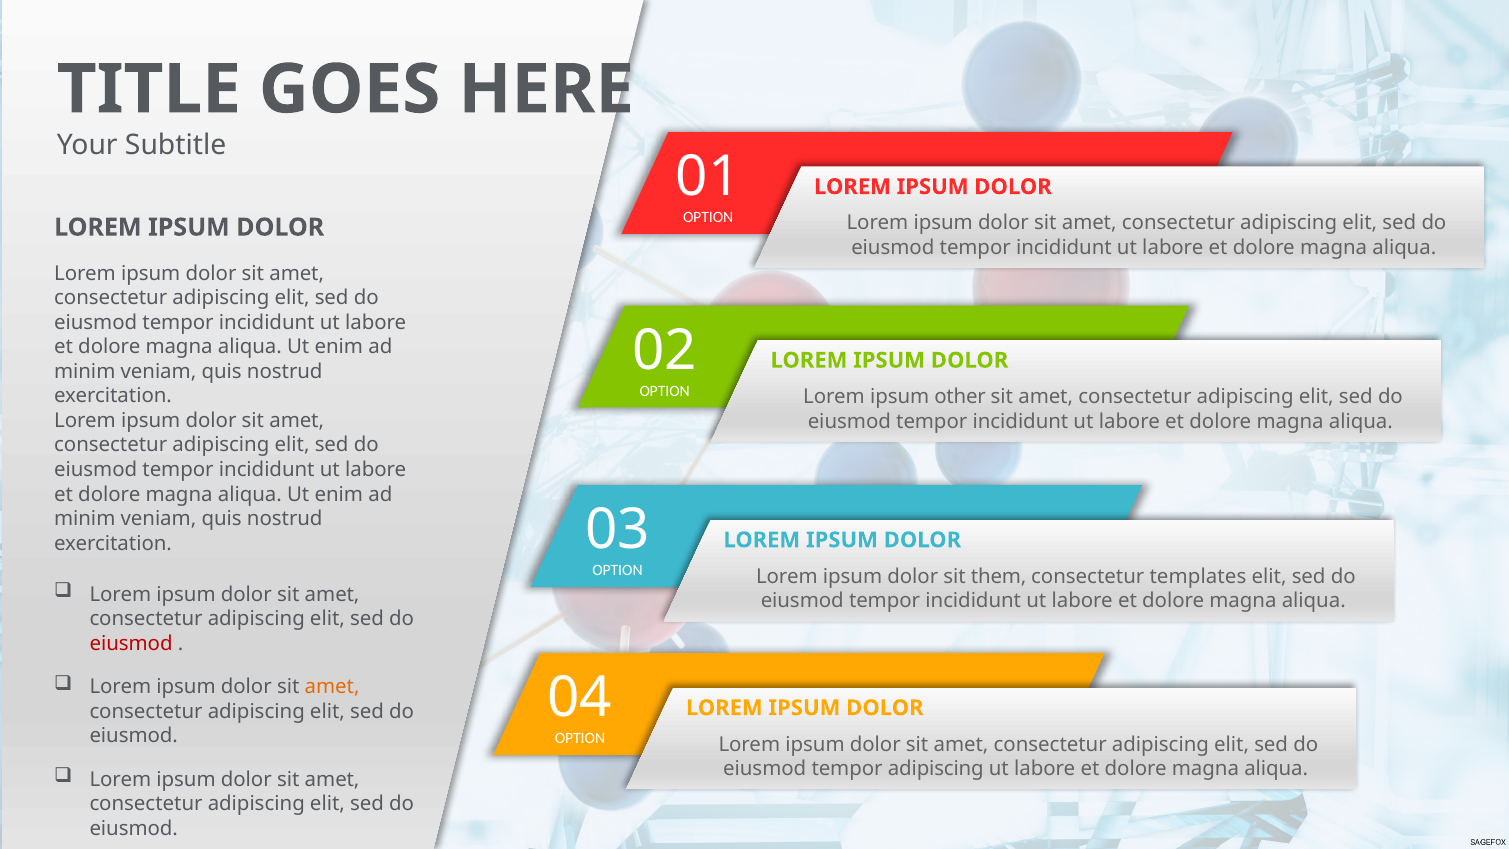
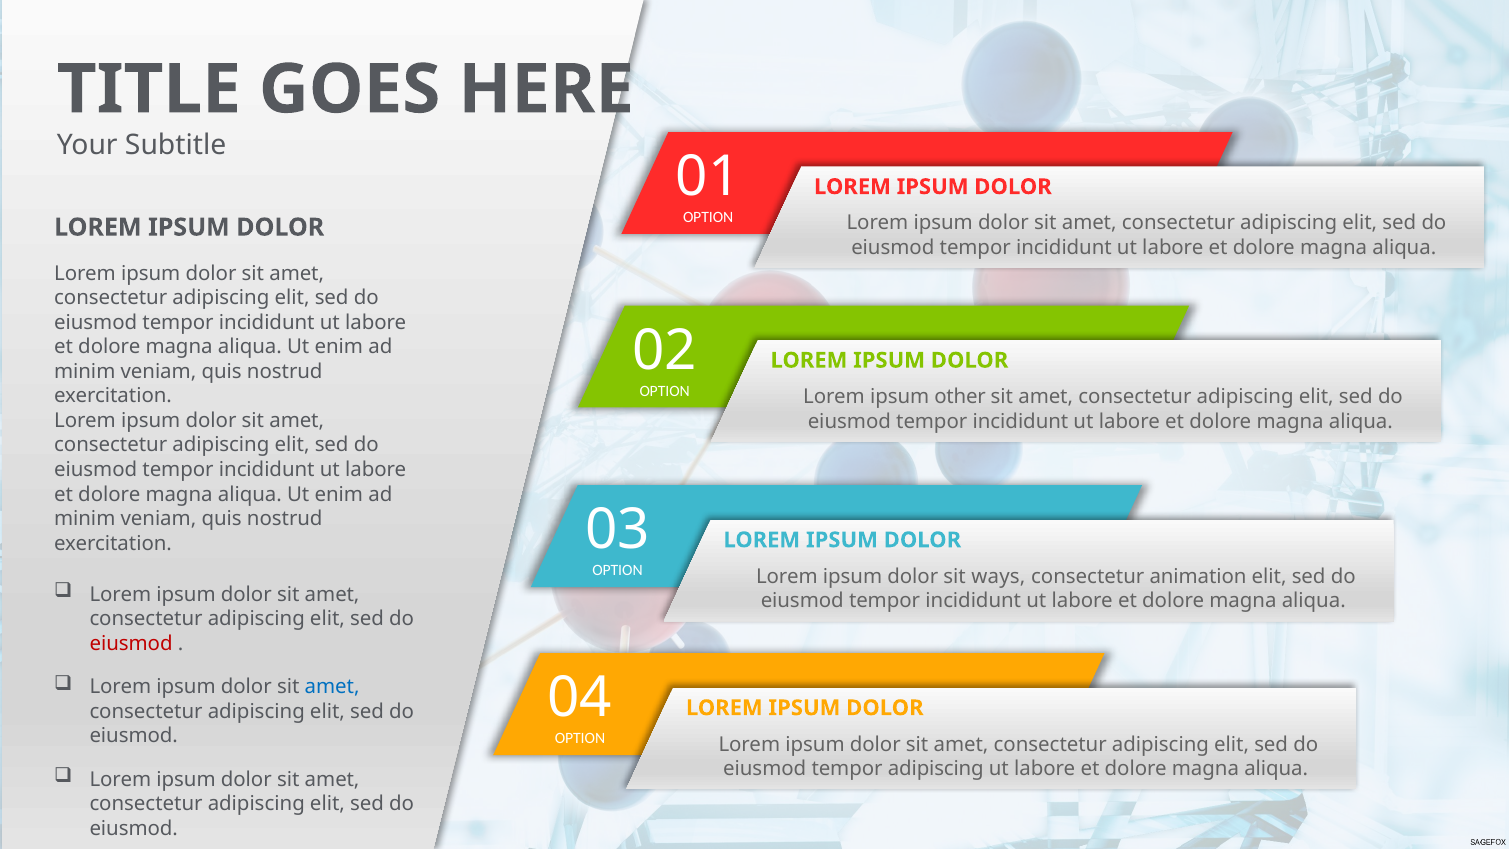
them: them -> ways (998, 576)
templates: templates -> animation (1198, 576)
amet colour: orange -> blue (332, 687)
